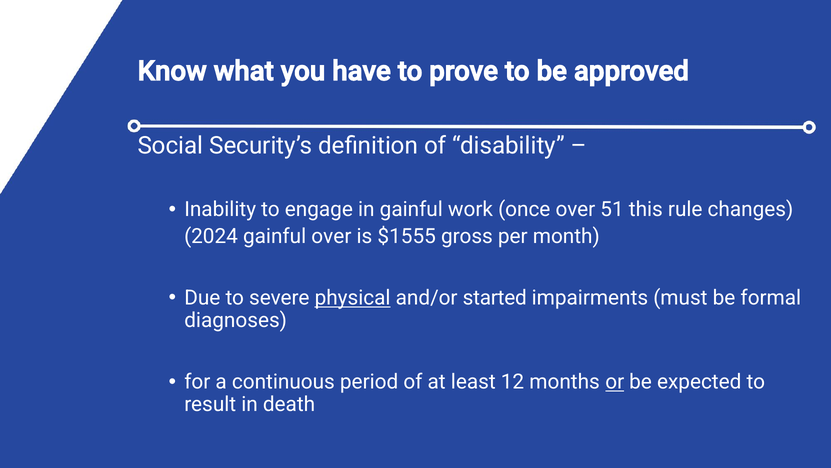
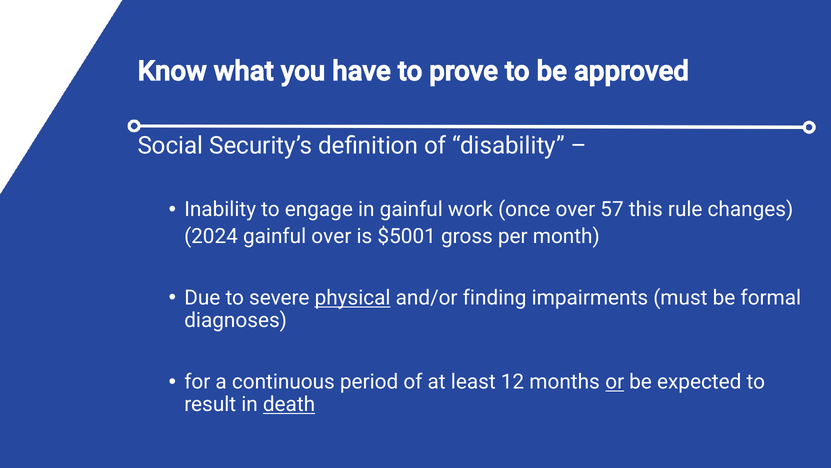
51: 51 -> 57 (612, 209)
$1555: $1555 -> $5001 (407, 236)
started: started -> finding (495, 298)
death underline: none -> present (289, 404)
